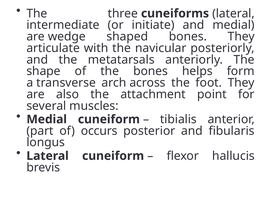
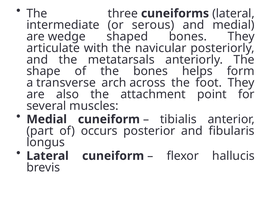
initiate: initiate -> serous (153, 25)
